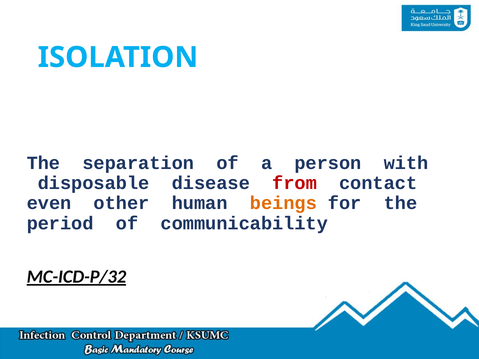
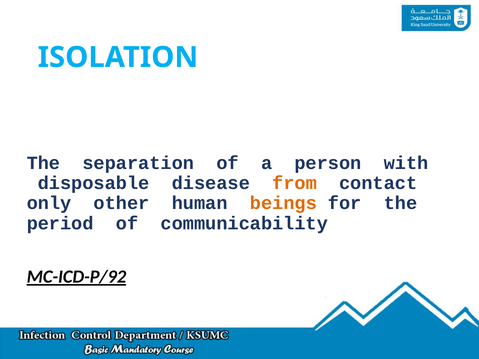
from colour: red -> orange (295, 183)
even: even -> only (49, 203)
MC-ICD-P/32: MC-ICD-P/32 -> MC-ICD-P/92 (76, 277)
